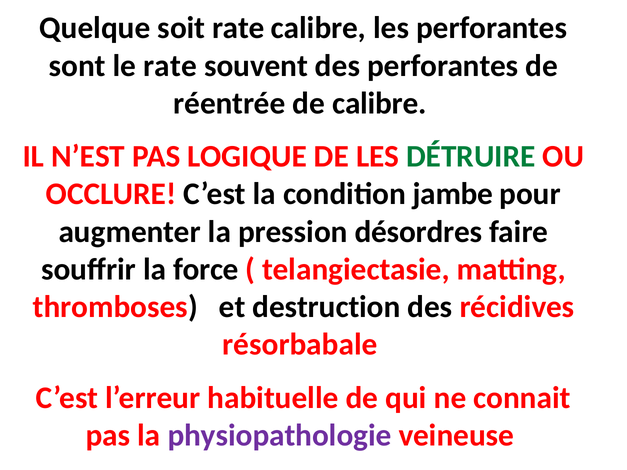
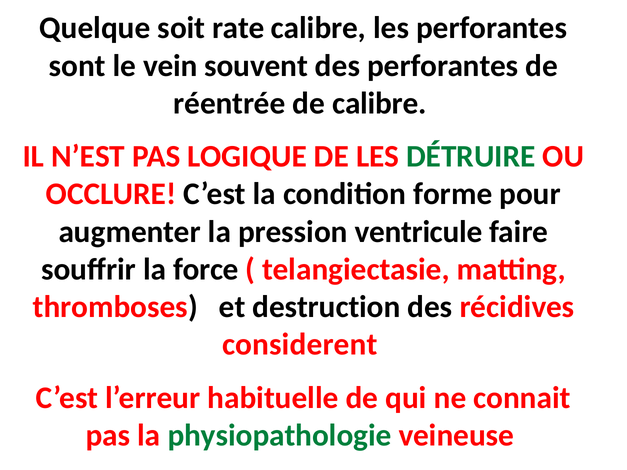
le rate: rate -> vein (170, 66)
jambe: jambe -> forme (453, 194)
désordres: désordres -> ventricule (419, 232)
résorbabale: résorbabale -> considerent (300, 345)
physiopathologie colour: purple -> green (280, 436)
